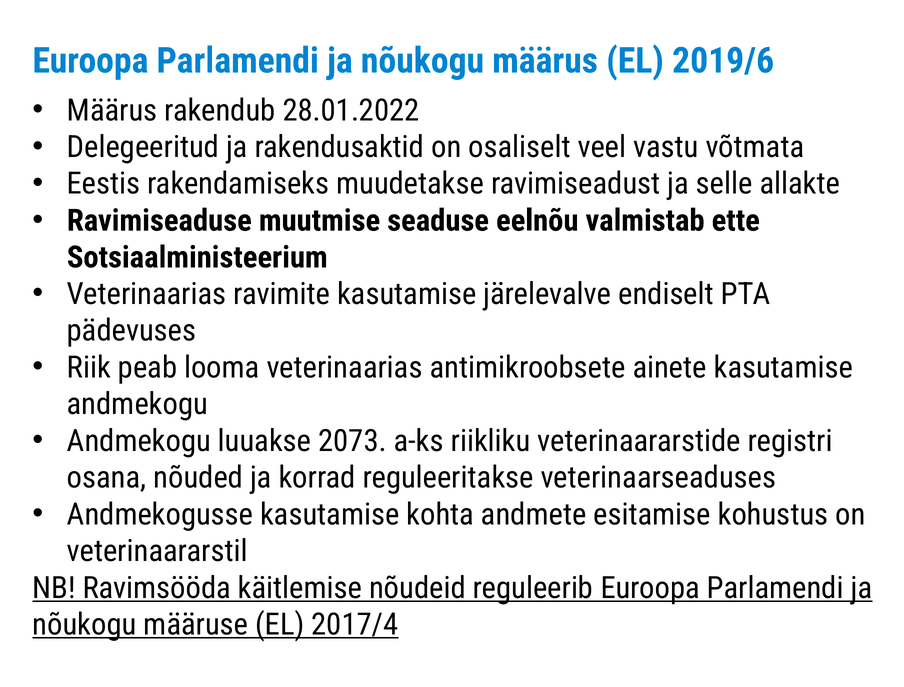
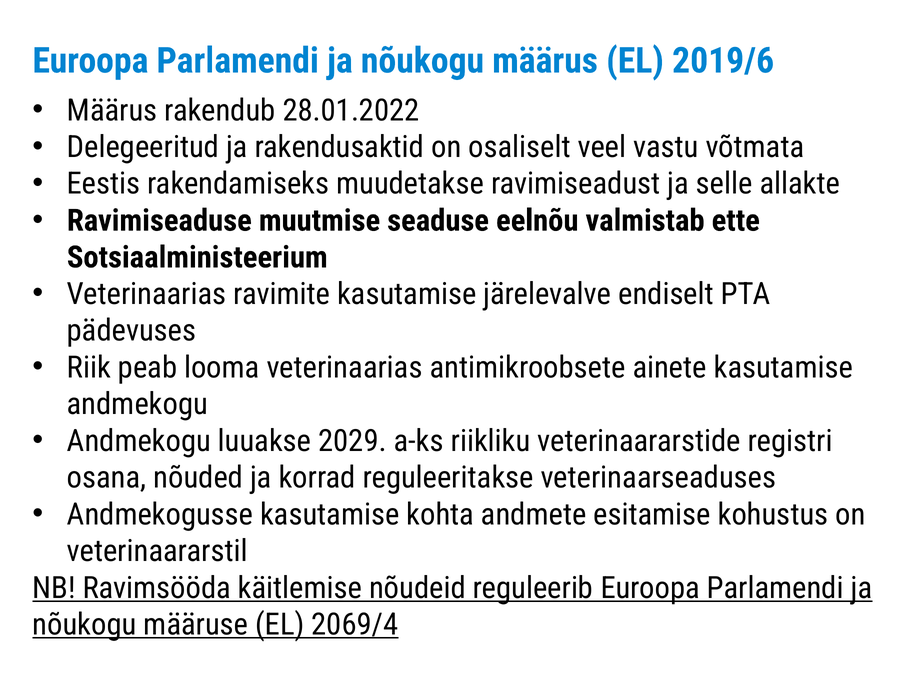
2073: 2073 -> 2029 (353, 441)
2017/4: 2017/4 -> 2069/4 (355, 625)
